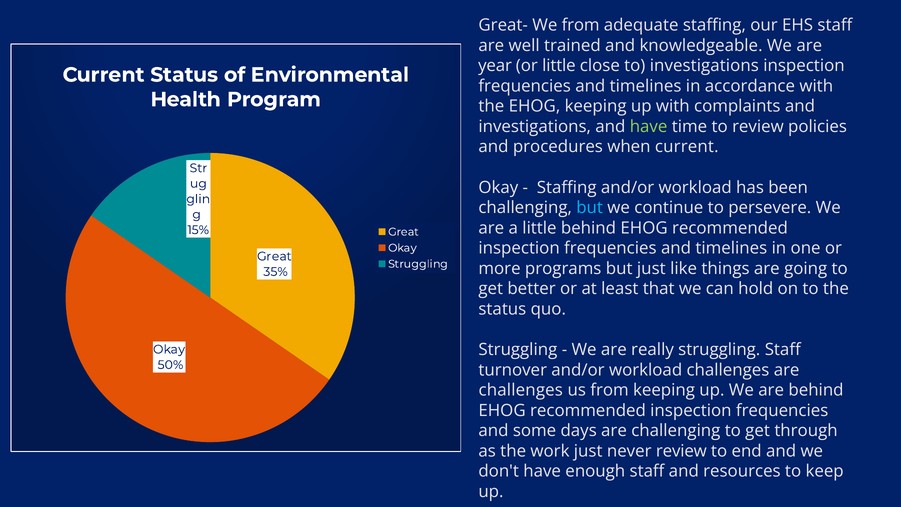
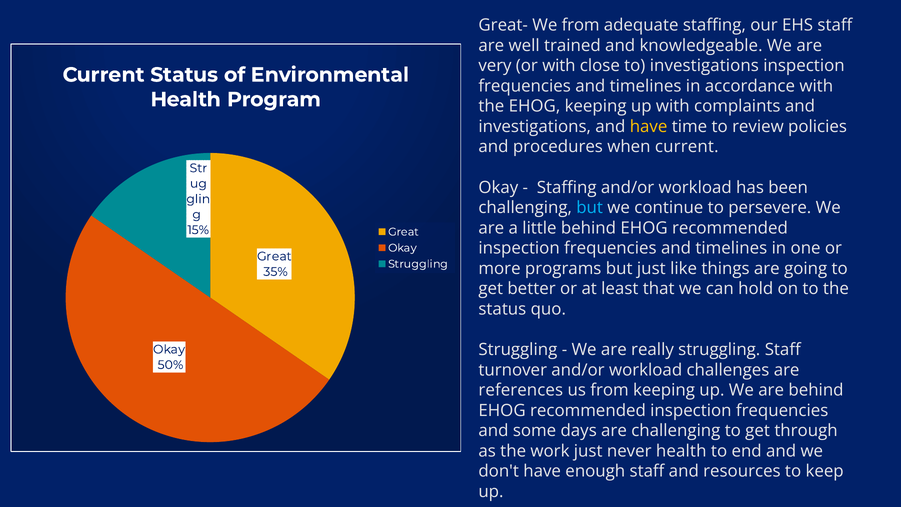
year: year -> very (495, 66)
or little: little -> with (559, 66)
have colour: light green -> yellow (649, 127)
challenges: challenges -> references (521, 390)
never review: review -> health (681, 451)
